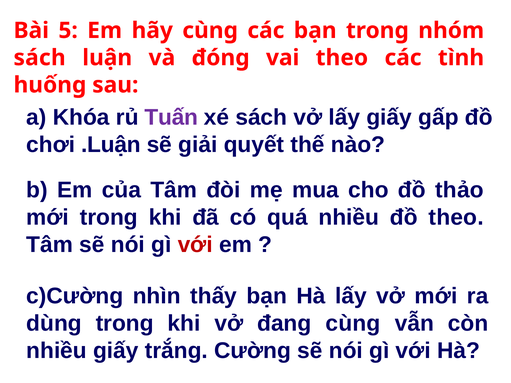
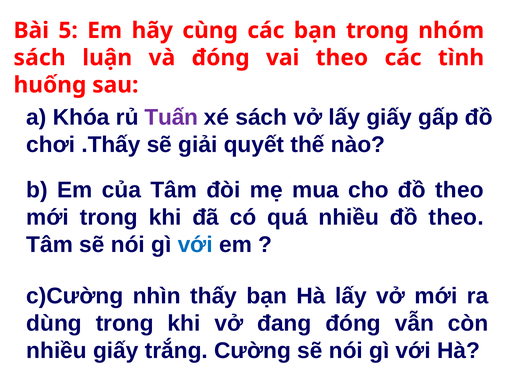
.Luận: .Luận -> .Thấy (111, 145)
cho đồ thảo: thảo -> theo (459, 190)
với colour: red -> blue (195, 245)
đang cùng: cùng -> đóng (353, 324)
